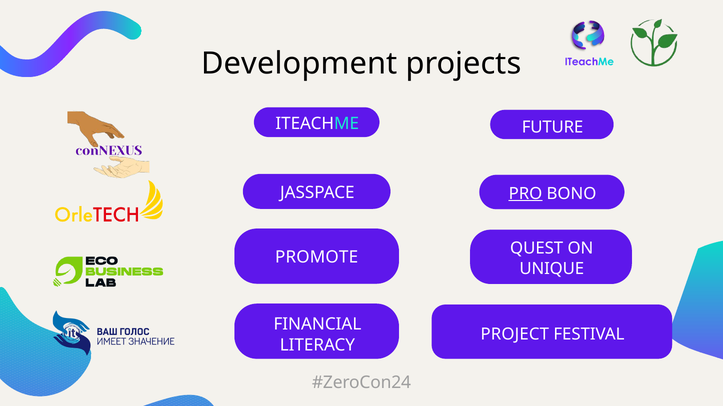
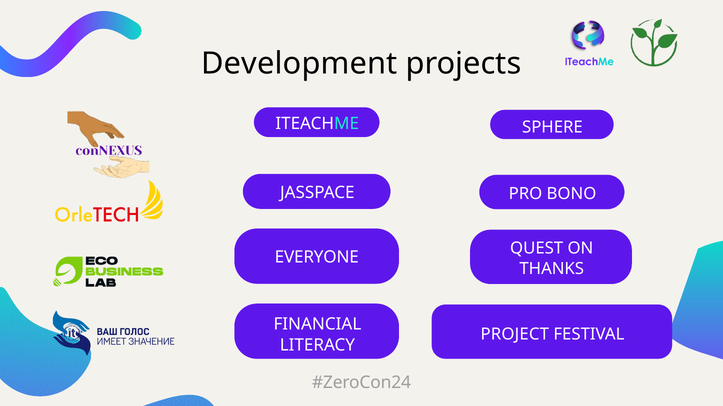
FUTURE: FUTURE -> SPHERE (552, 128)
PRO underline: present -> none (525, 194)
PROMOTE: PROMOTE -> EVERYONE (317, 258)
UNIQUE: UNIQUE -> THANKS (552, 269)
